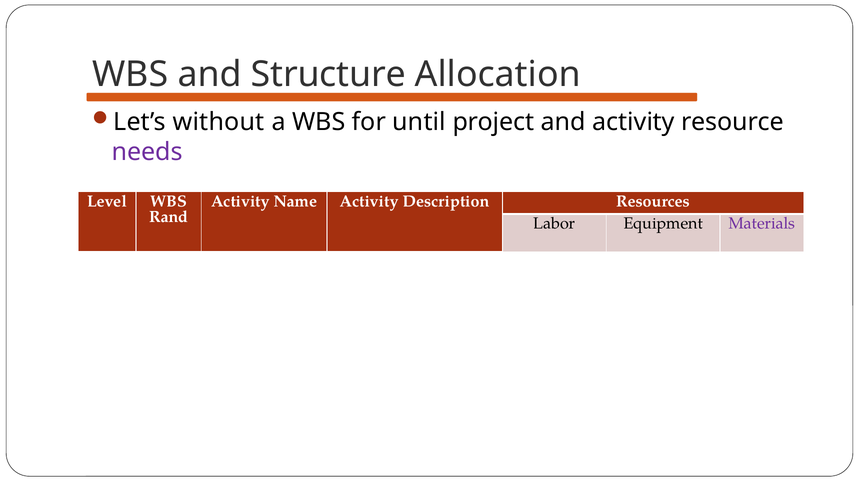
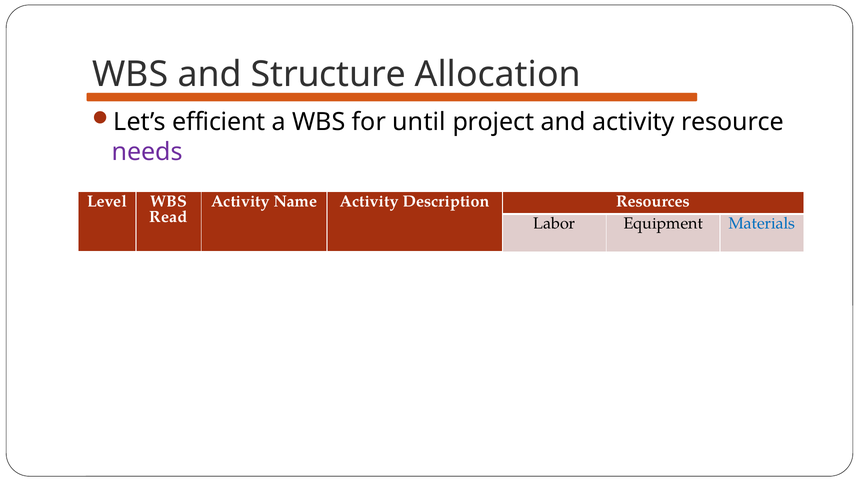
without: without -> efficient (219, 122)
Rand: Rand -> Read (168, 217)
Materials colour: purple -> blue (762, 224)
